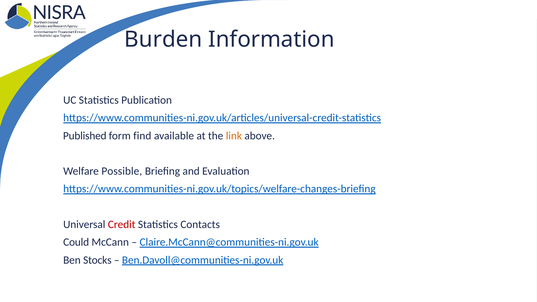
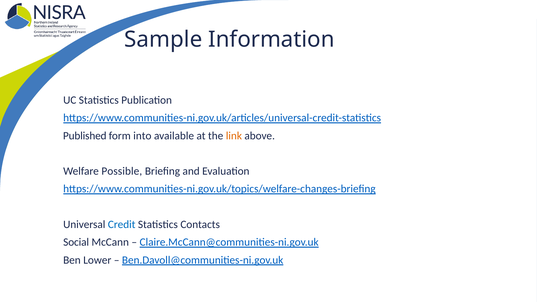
Burden: Burden -> Sample (163, 39)
find: find -> into (142, 136)
Credit colour: red -> blue (122, 224)
Could: Could -> Social (76, 242)
Stocks: Stocks -> Lower (97, 260)
